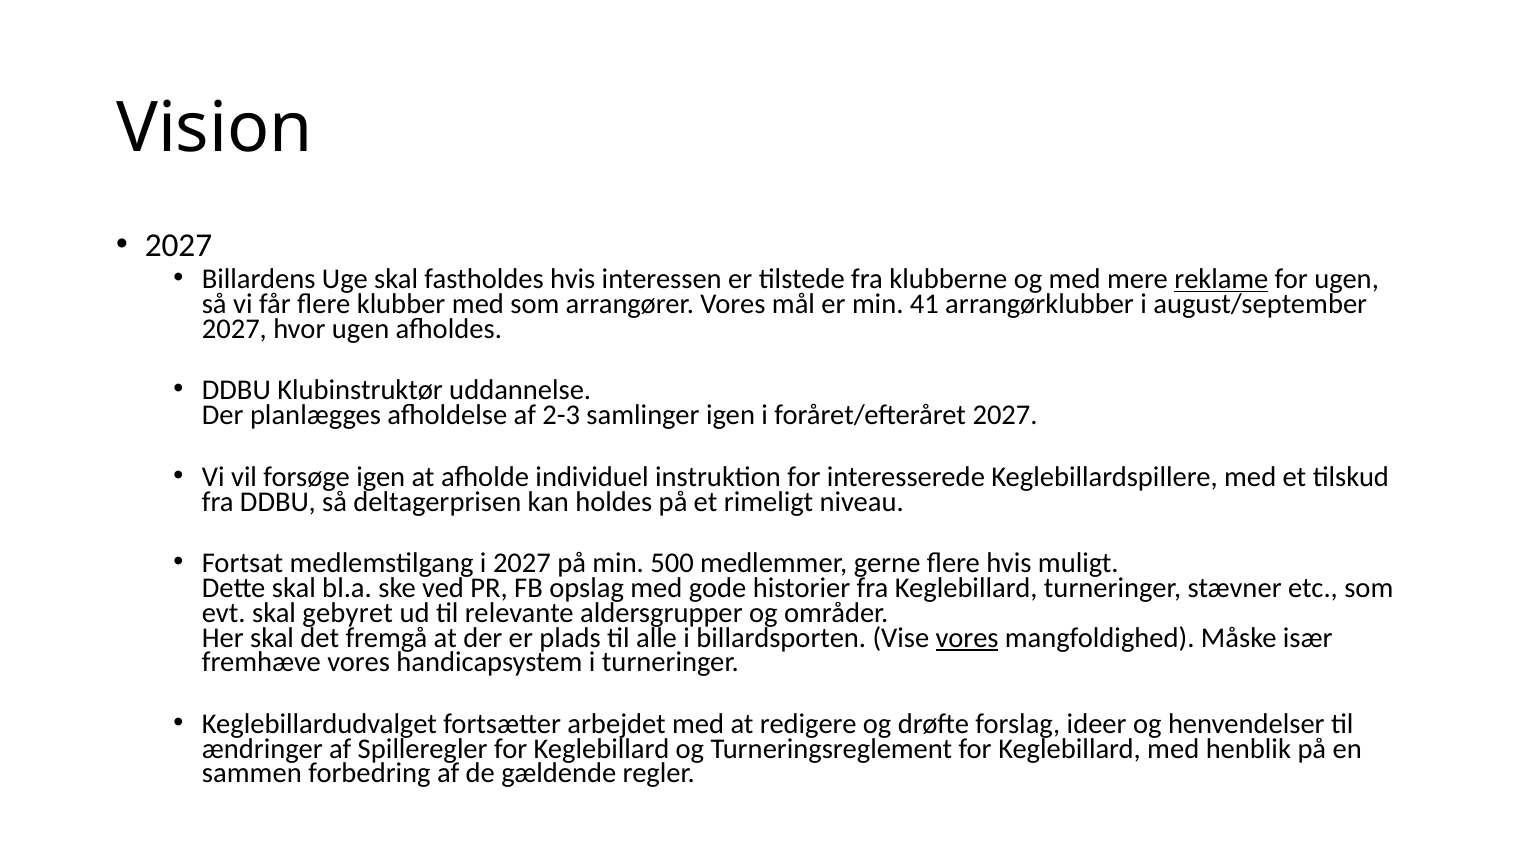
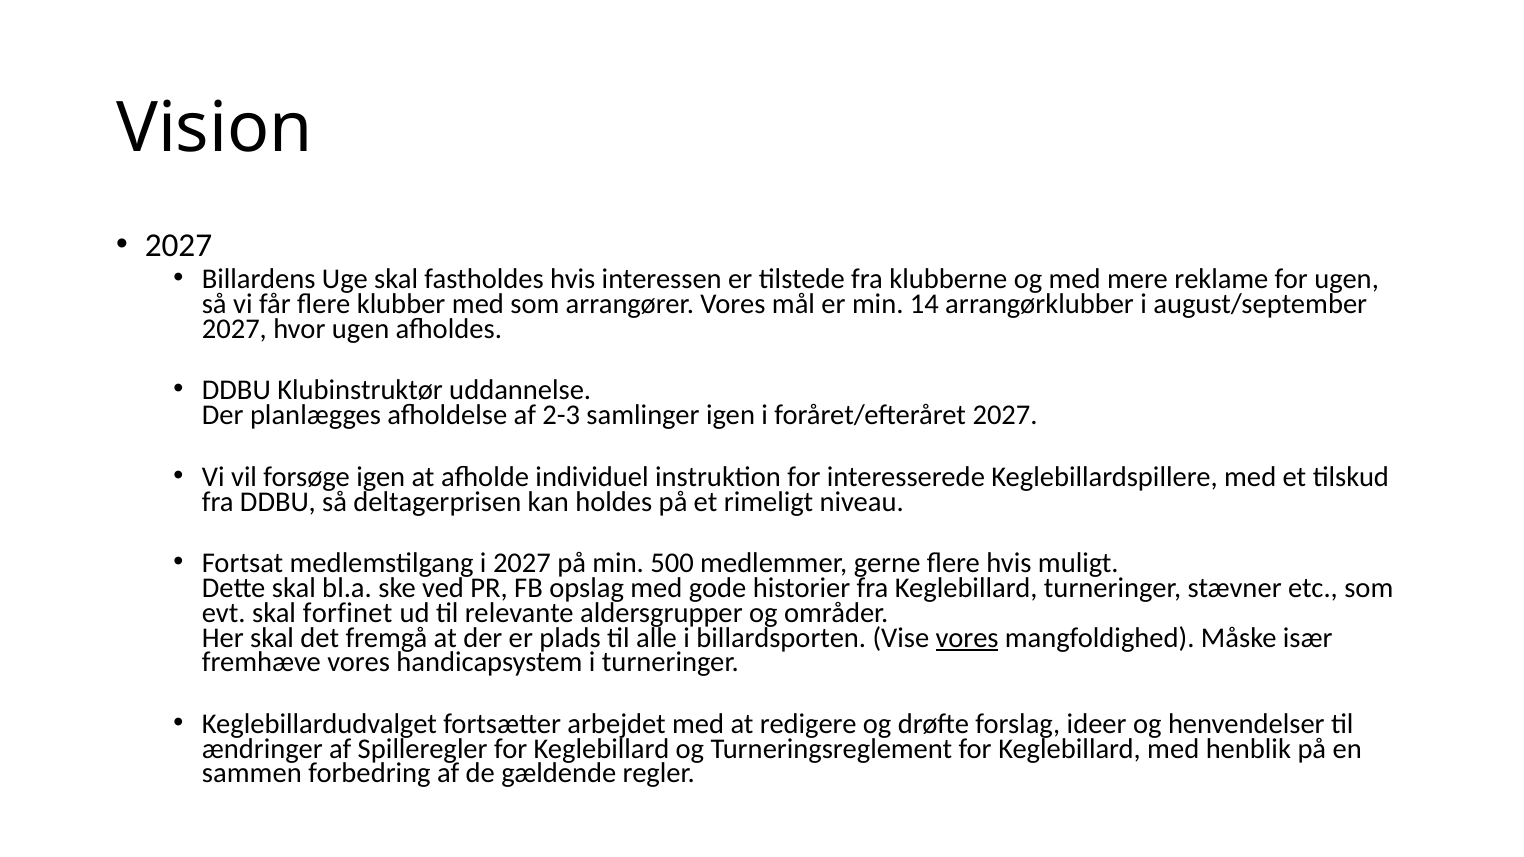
reklame underline: present -> none (1221, 279)
41: 41 -> 14 (924, 304)
gebyret: gebyret -> forfinet (348, 613)
